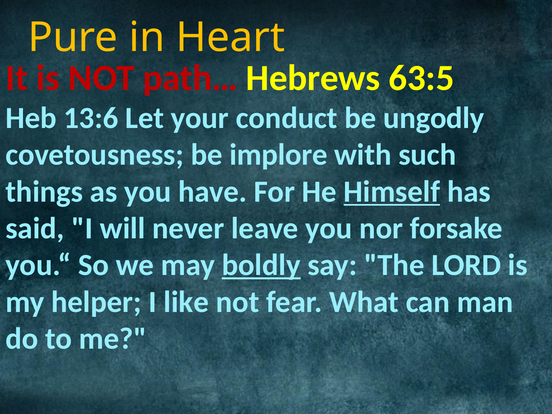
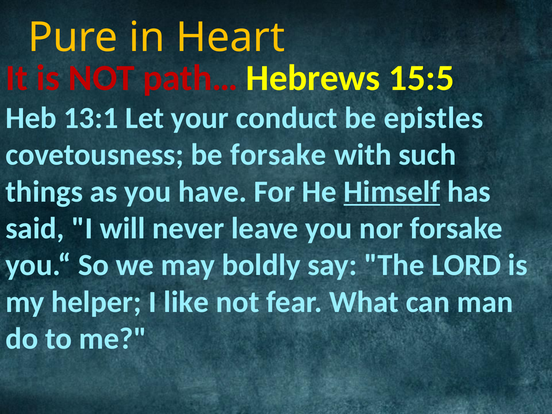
63:5: 63:5 -> 15:5 (421, 78)
13:6: 13:6 -> 13:1 (91, 118)
ungodly: ungodly -> epistles (434, 118)
be implore: implore -> forsake (278, 155)
boldly underline: present -> none (261, 265)
